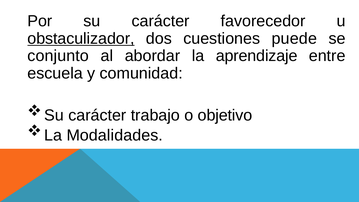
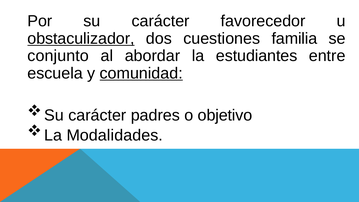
puede: puede -> familia (294, 38)
aprendizaje: aprendizaje -> estudiantes (257, 56)
comunidad underline: none -> present (141, 73)
trabajo: trabajo -> padres (155, 115)
